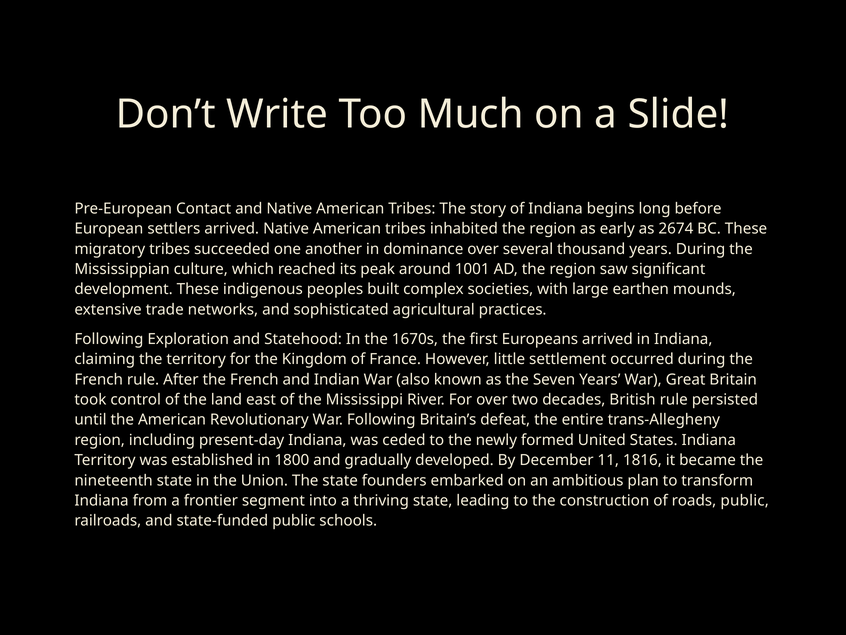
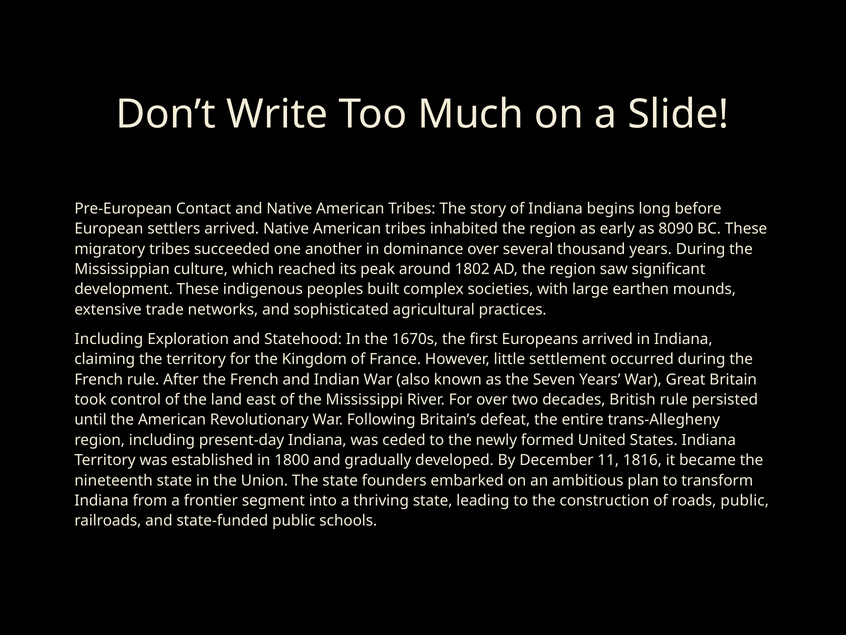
2674: 2674 -> 8090 (676, 229)
1001: 1001 -> 1802 (472, 269)
Following: Following -> Including (109, 339)
